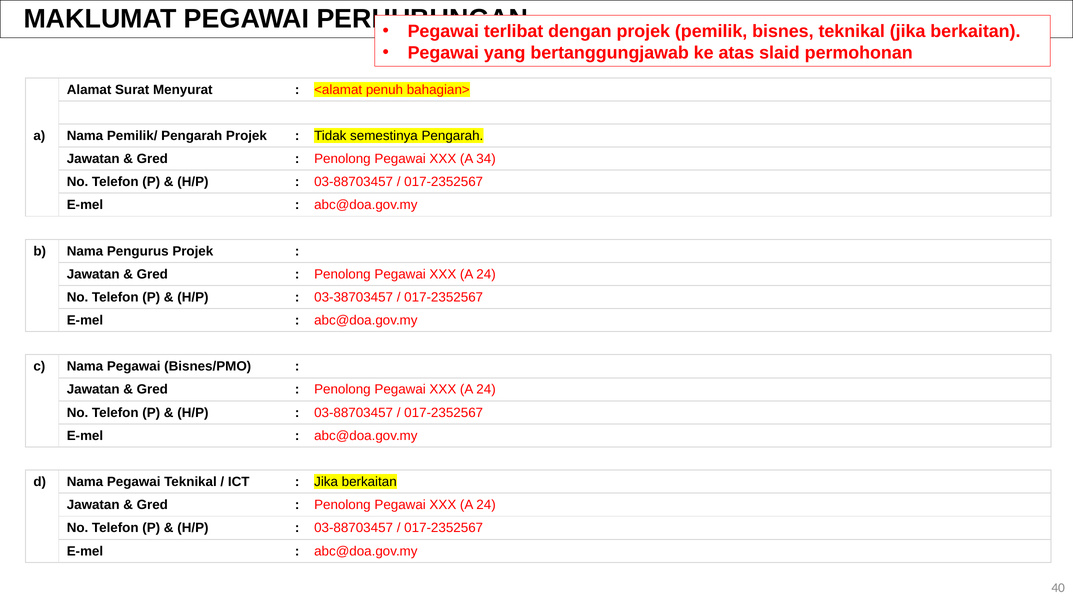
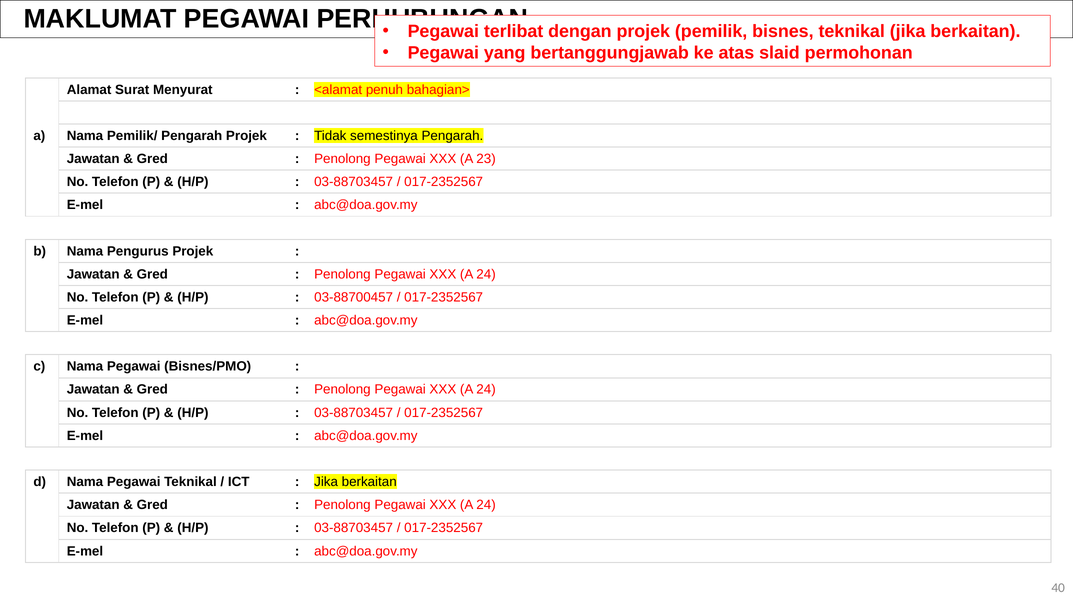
34: 34 -> 23 (486, 159)
03-38703457: 03-38703457 -> 03-88700457 (354, 298)
